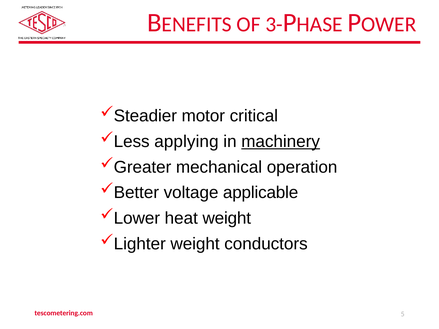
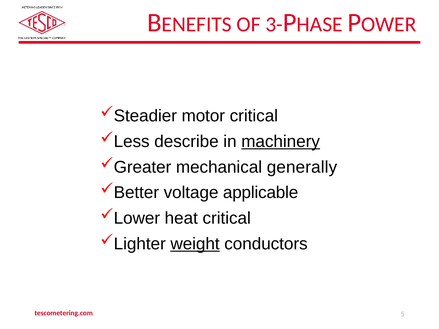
applying: applying -> describe (187, 142)
operation: operation -> generally (302, 167)
heat weight: weight -> critical (227, 218)
weight underline: none -> present (195, 244)
